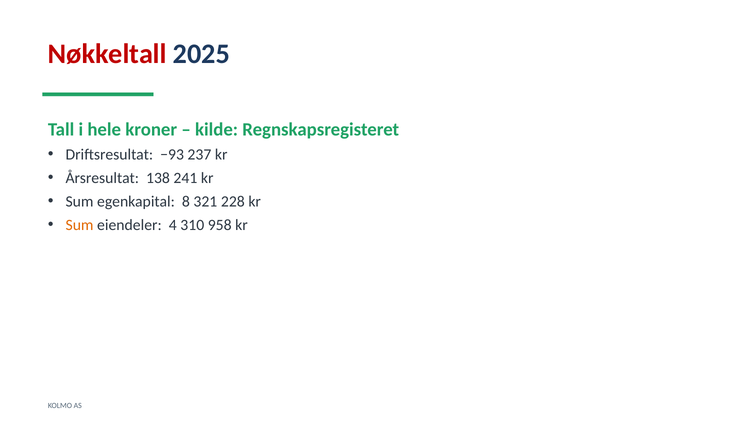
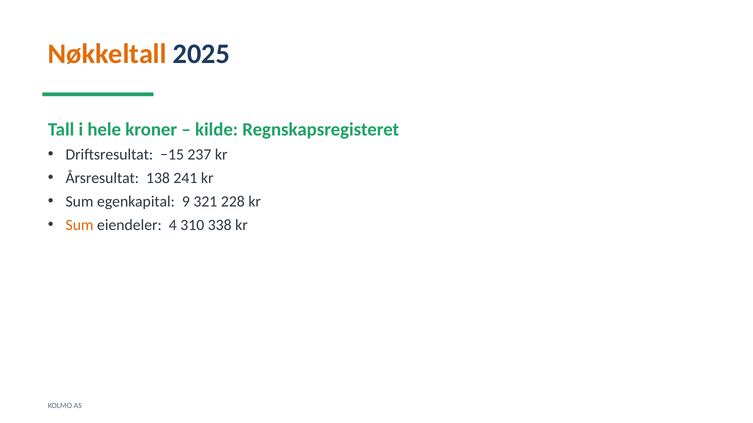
Nøkkeltall colour: red -> orange (107, 54)
−93: −93 -> −15 (172, 155)
8: 8 -> 9 (186, 202)
958: 958 -> 338 (220, 225)
